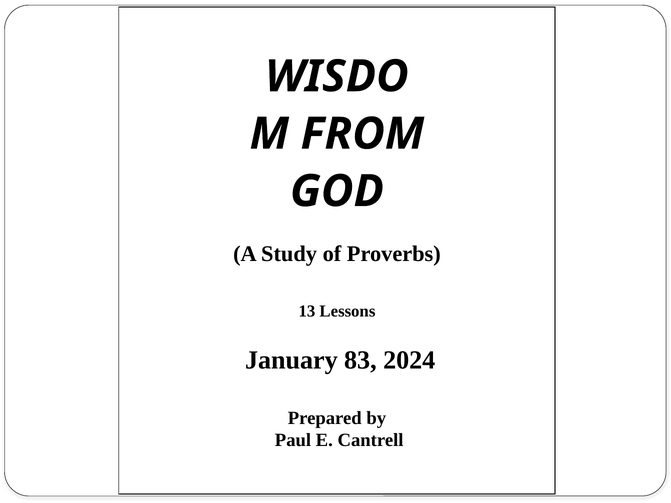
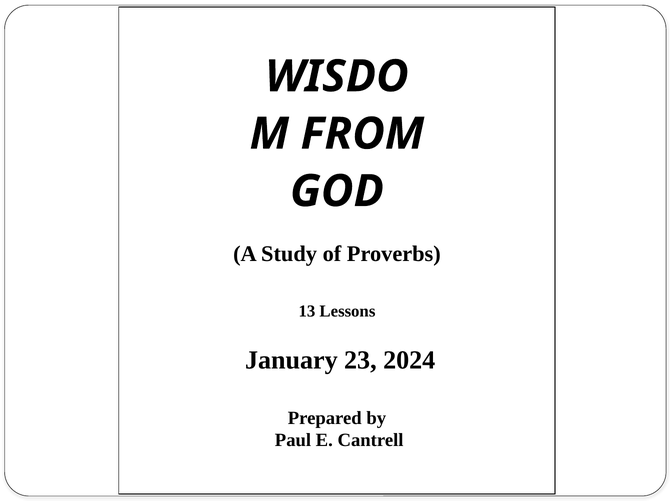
83: 83 -> 23 (360, 360)
